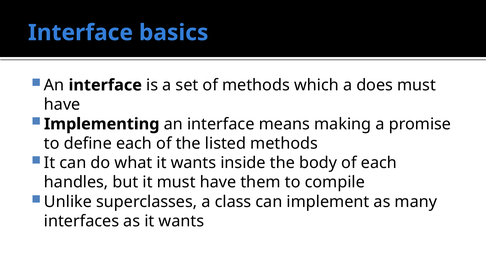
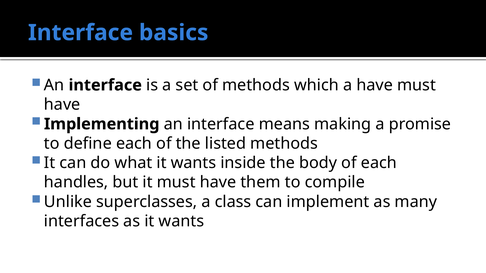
a does: does -> have (375, 85)
